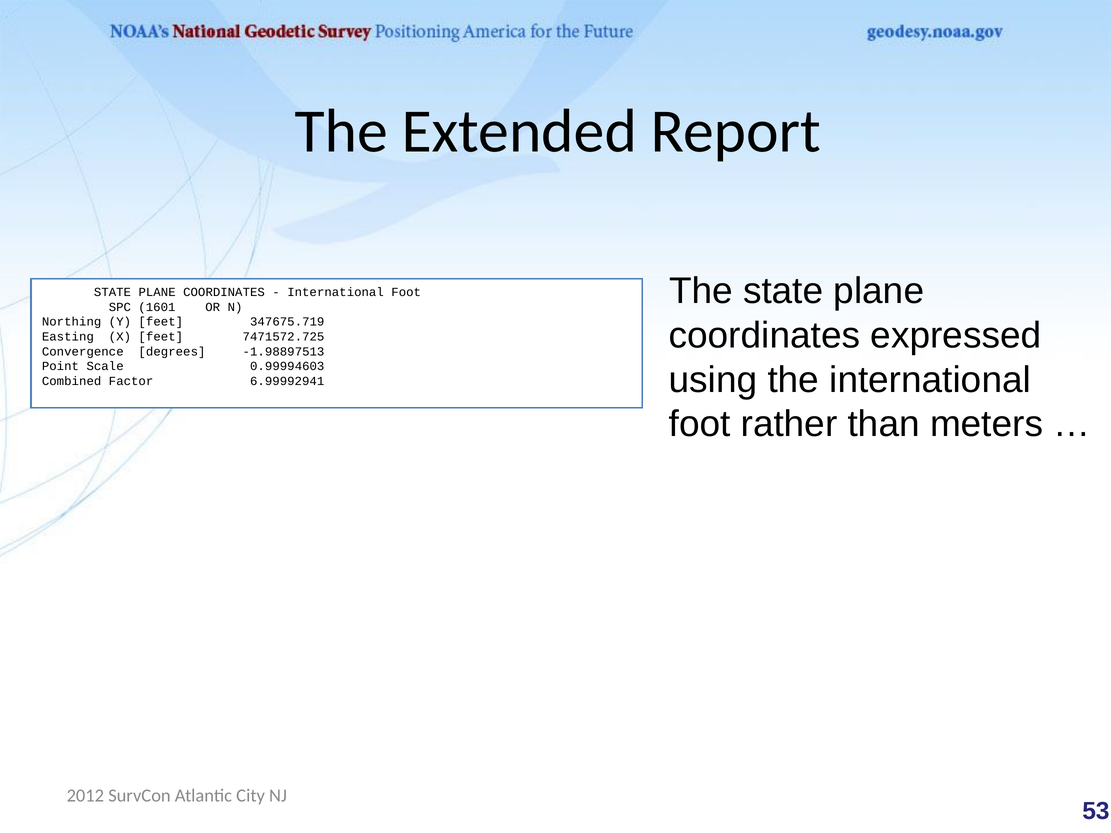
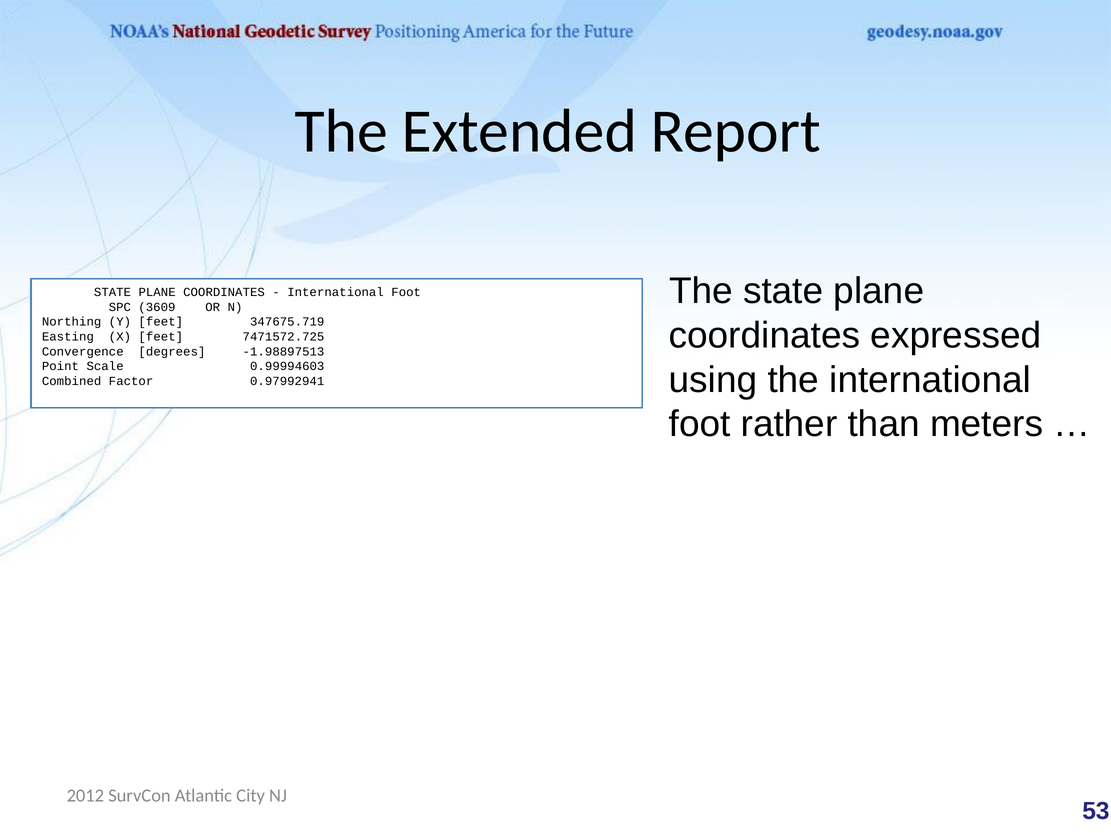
1601: 1601 -> 3609 (157, 307)
6.99992941: 6.99992941 -> 0.97992941 (287, 381)
